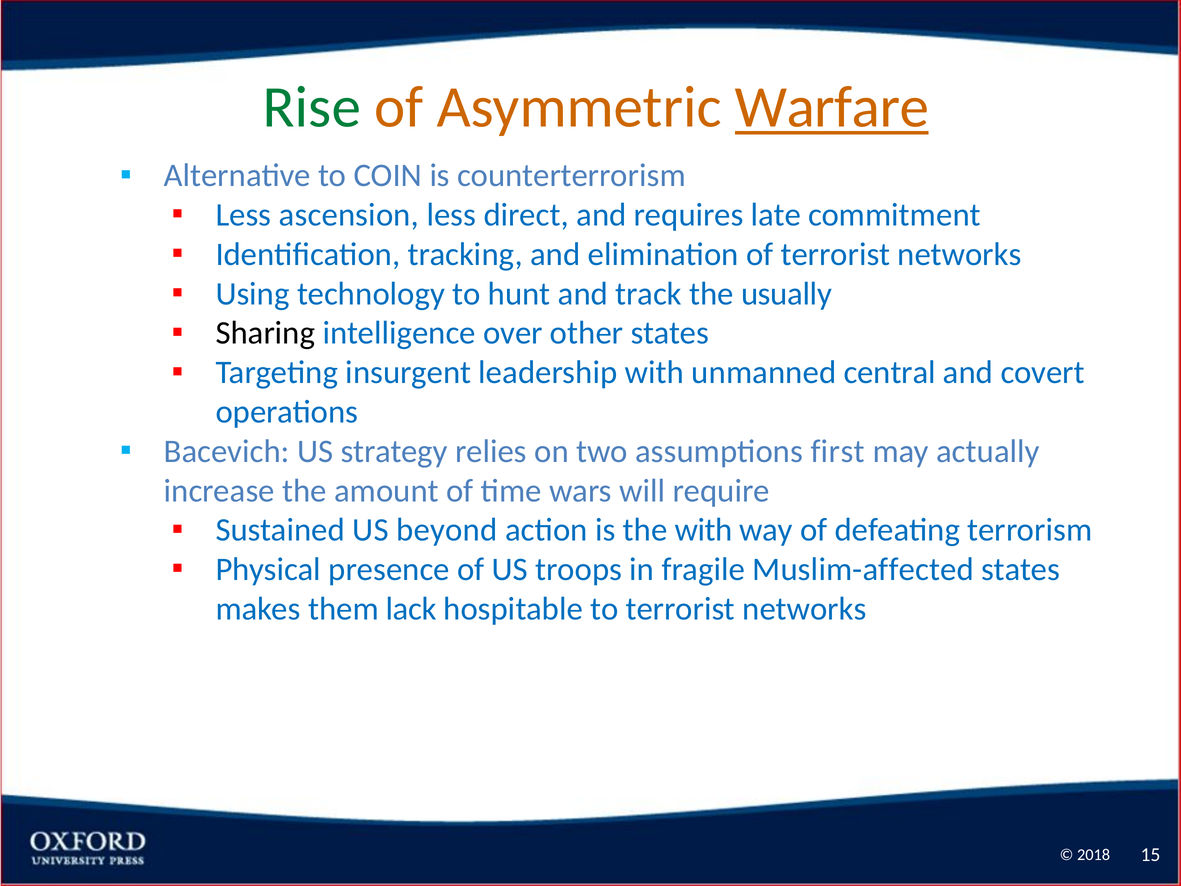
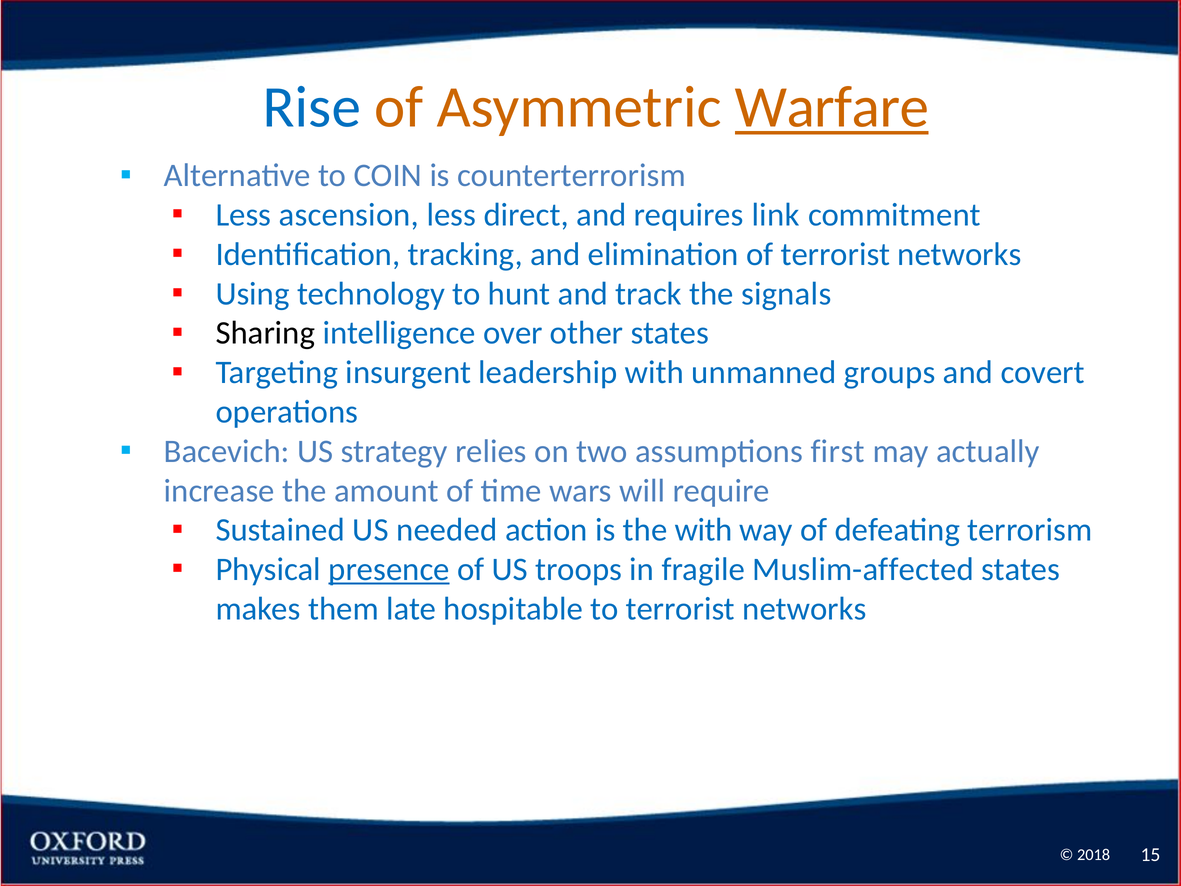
Rise colour: green -> blue (312, 107)
late: late -> link (776, 215)
usually: usually -> signals (786, 294)
central: central -> groups (890, 372)
beyond: beyond -> needed (447, 530)
presence underline: none -> present (389, 569)
lack: lack -> late (411, 609)
